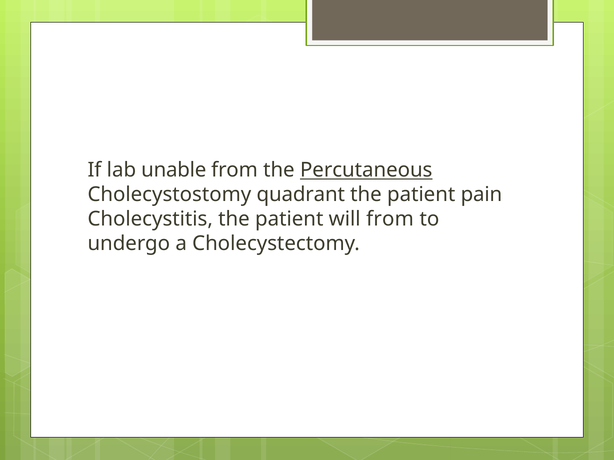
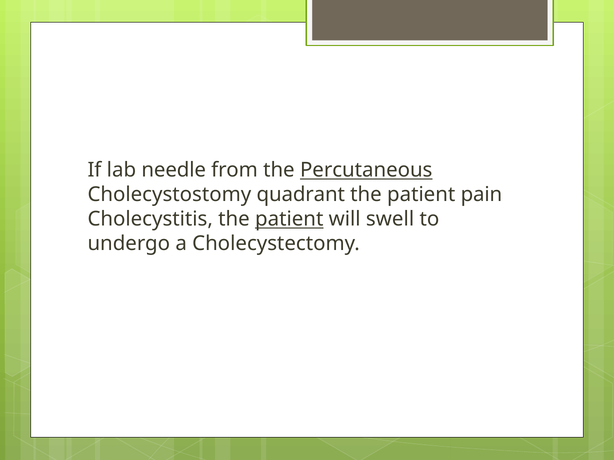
unable: unable -> needle (174, 170)
patient underline: none -> present (289, 219)
will from: from -> swell (390, 219)
